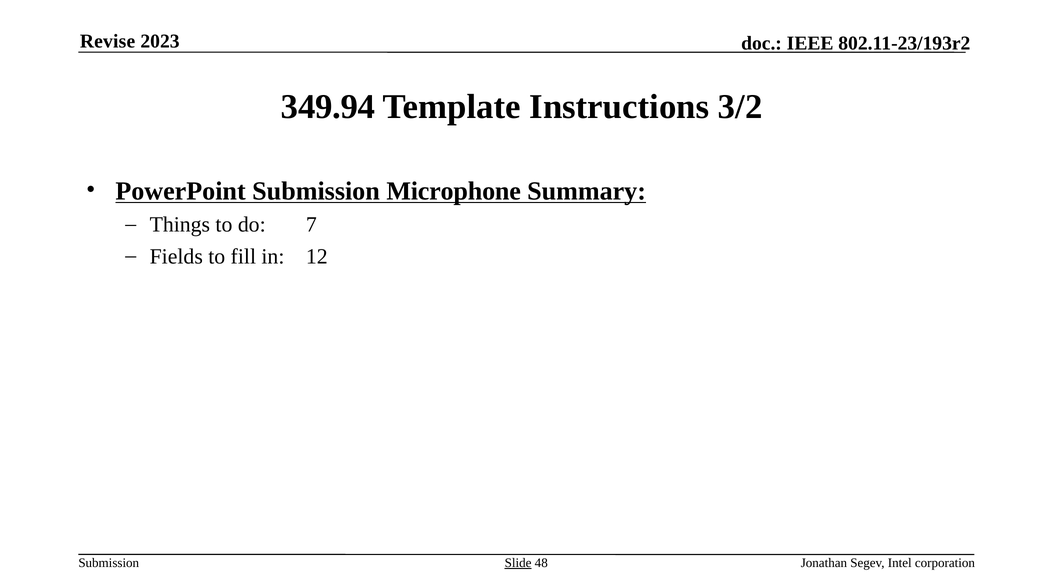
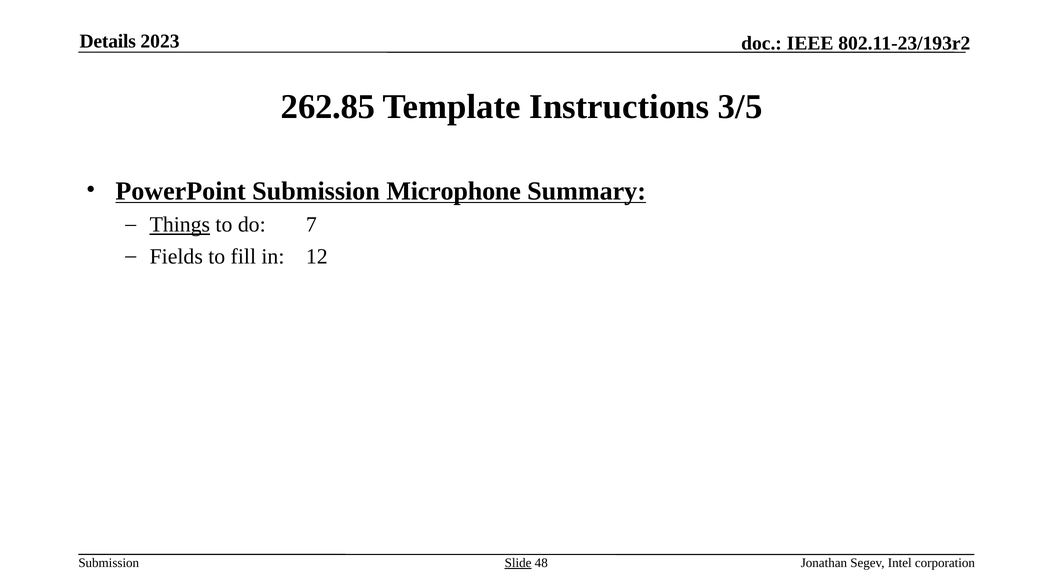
Revise: Revise -> Details (108, 42)
349.94: 349.94 -> 262.85 (328, 107)
3/2: 3/2 -> 3/5 (740, 107)
Things underline: none -> present (180, 225)
